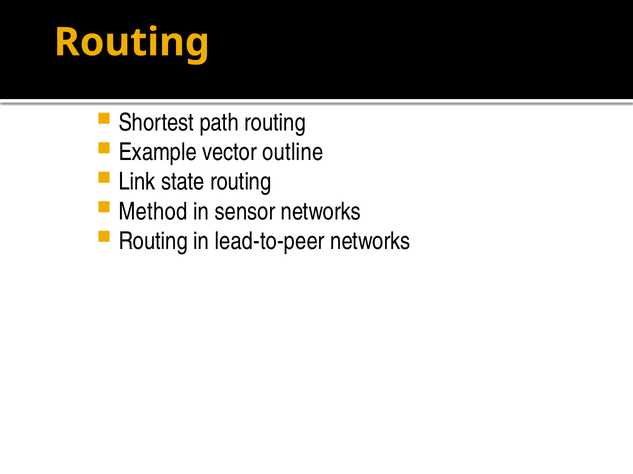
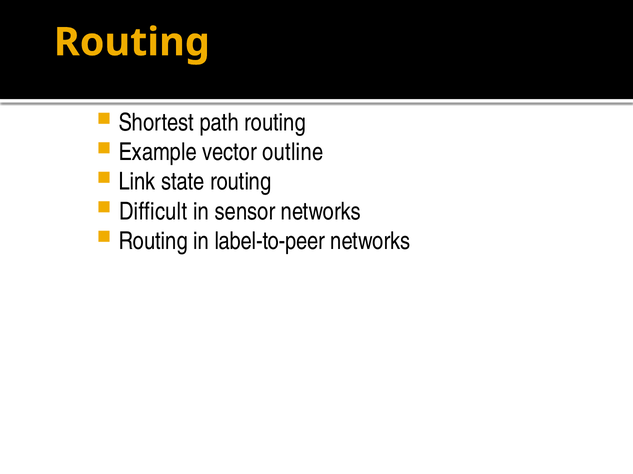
Method: Method -> Difficult (153, 212)
lead-to-peer: lead-to-peer -> label-to-peer (270, 241)
